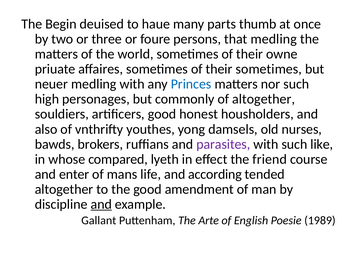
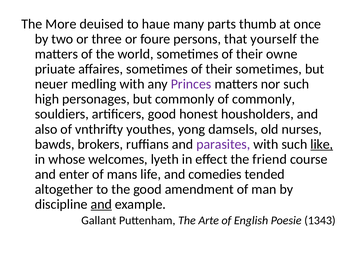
Begin: Begin -> More (61, 24)
that medling: medling -> yourself (274, 39)
Princes colour: blue -> purple (191, 84)
of altogether: altogether -> commonly (264, 99)
like underline: none -> present (322, 144)
compared: compared -> welcomes (118, 159)
according: according -> comedies (215, 174)
1989: 1989 -> 1343 (320, 220)
